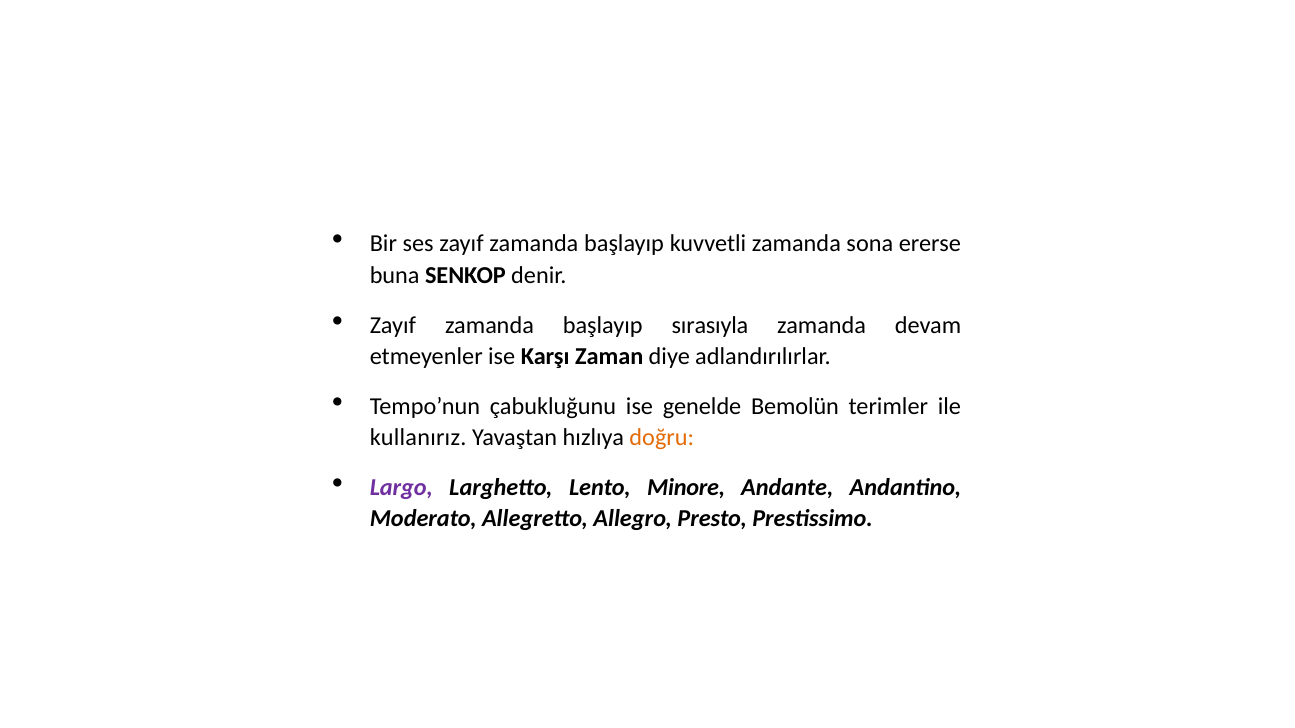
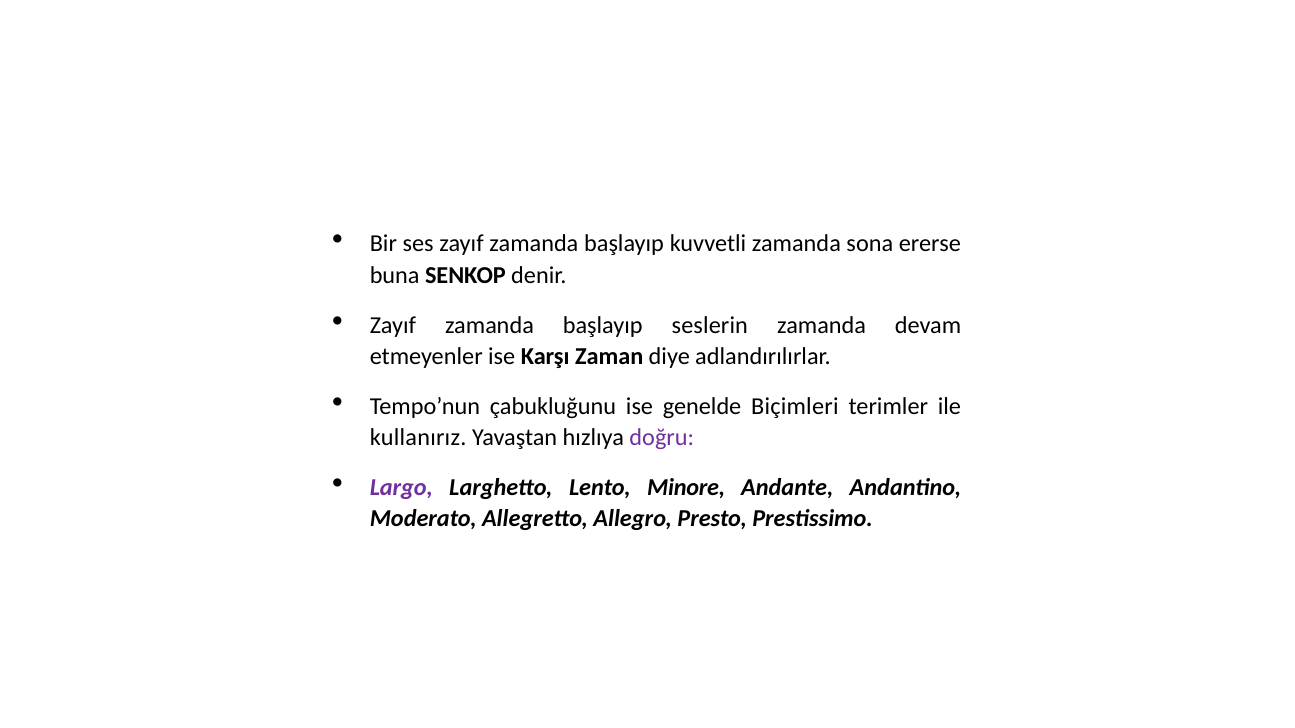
sırasıyla: sırasıyla -> seslerin (710, 325)
Bemolün: Bemolün -> Biçimleri (795, 407)
doğru colour: orange -> purple (662, 438)
